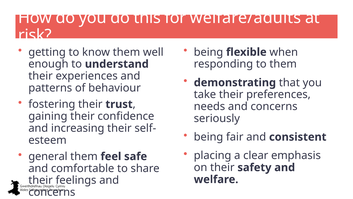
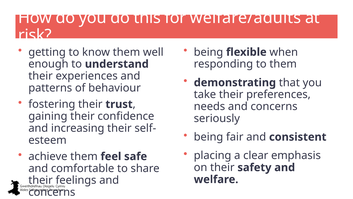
general: general -> achieve (48, 156)
